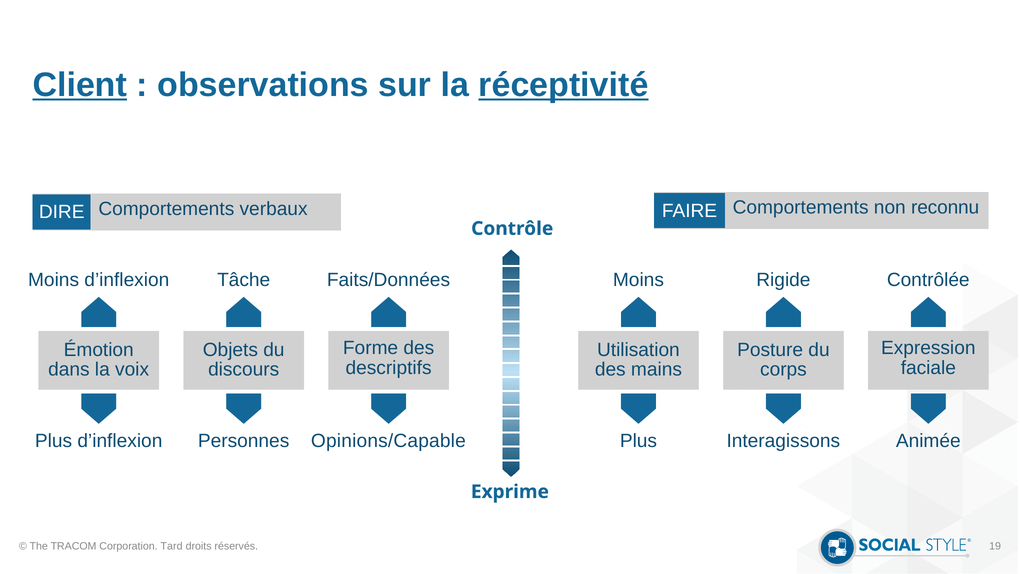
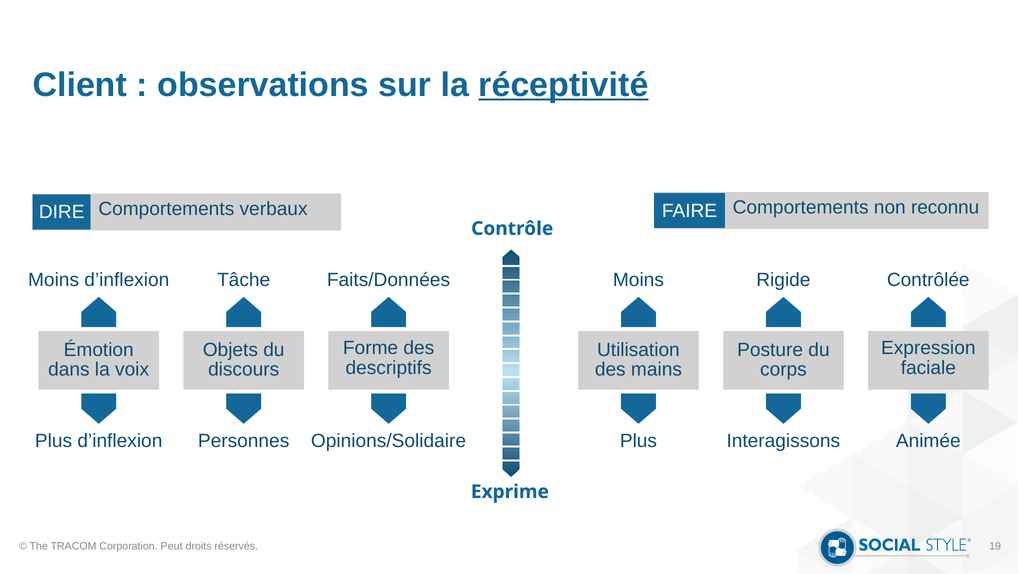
Client underline: present -> none (80, 85)
Opinions/Capable: Opinions/Capable -> Opinions/Solidaire (389, 441)
Tard: Tard -> Peut (172, 546)
